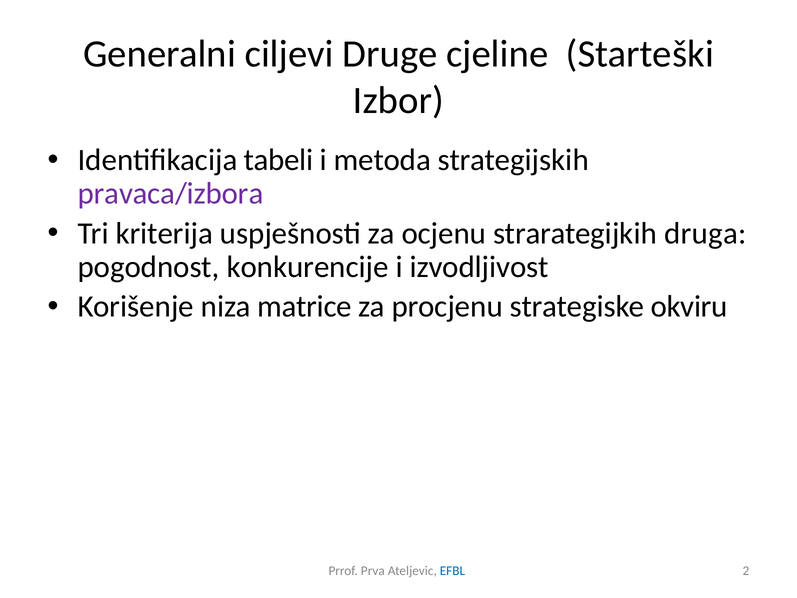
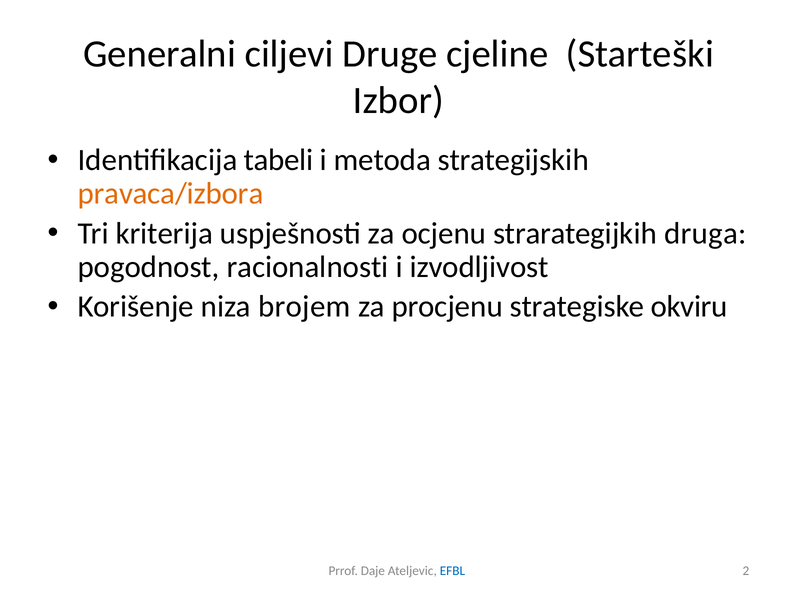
pravaca/izbora colour: purple -> orange (171, 194)
konkurencije: konkurencije -> racionalnosti (308, 267)
matrice: matrice -> brojem (304, 306)
Prva: Prva -> Daje (373, 571)
